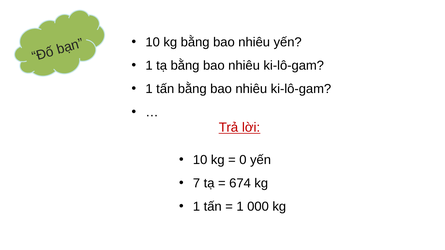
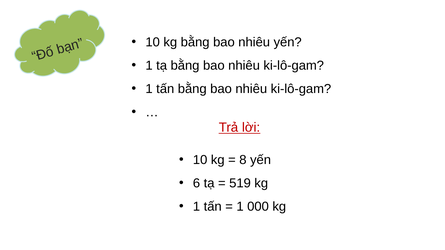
0: 0 -> 8 (243, 160)
7: 7 -> 6 (197, 183)
674: 674 -> 519 (240, 183)
